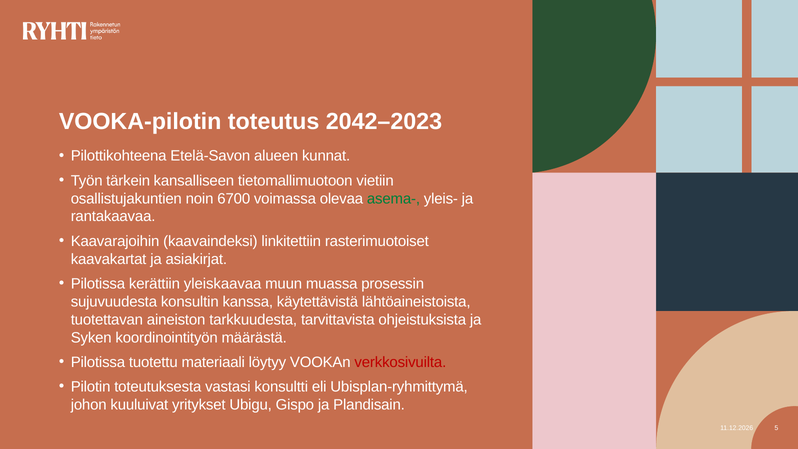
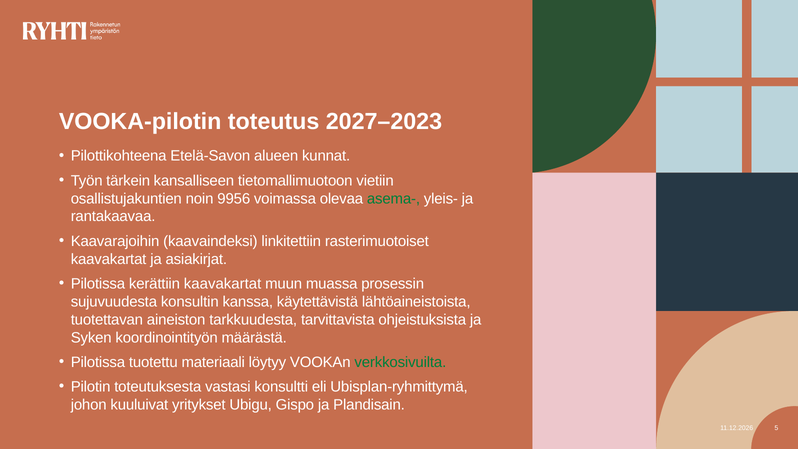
2042–2023: 2042–2023 -> 2027–2023 (384, 122)
6700: 6700 -> 9956 (234, 199)
kerättiin yleiskaavaa: yleiskaavaa -> kaavakartat (223, 284)
verkkosivuilta colour: red -> green (400, 362)
